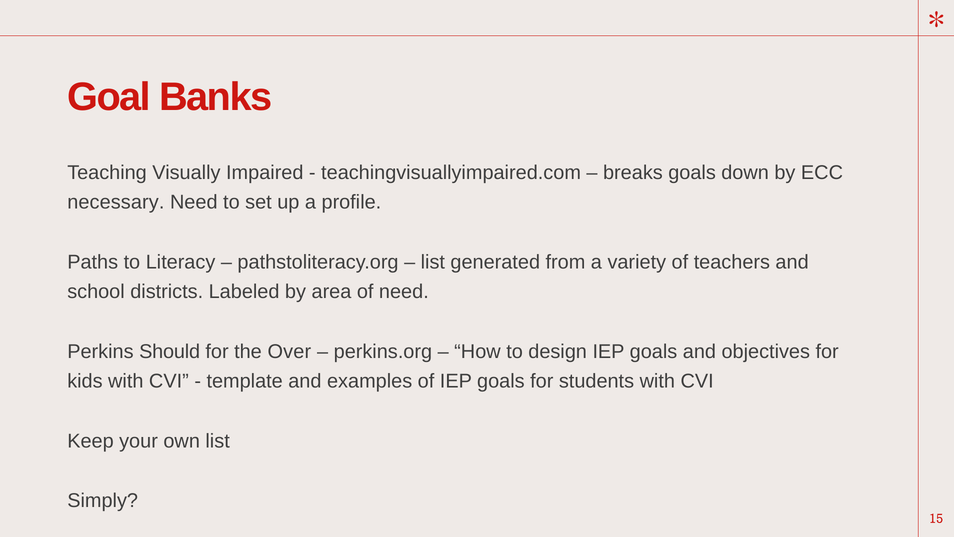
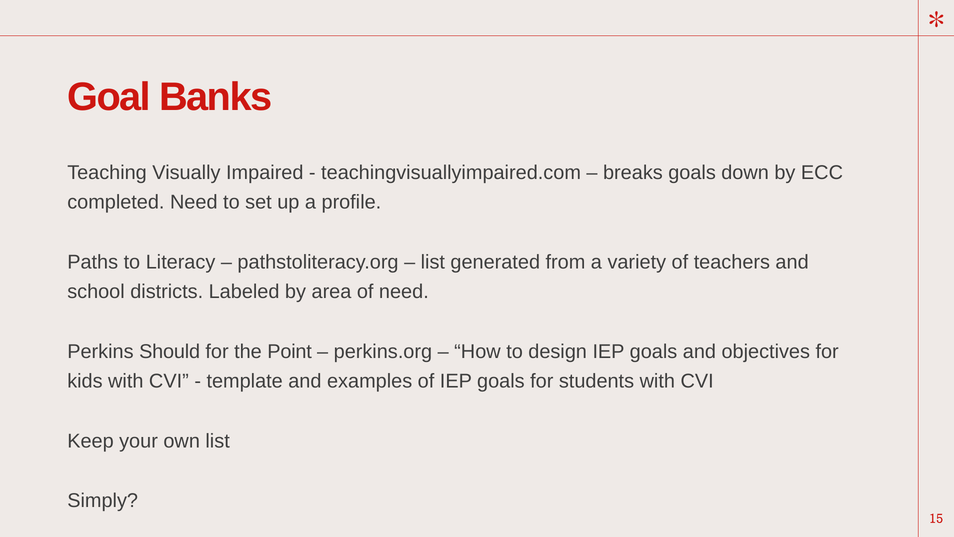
necessary: necessary -> completed (116, 202)
Over: Over -> Point (290, 351)
